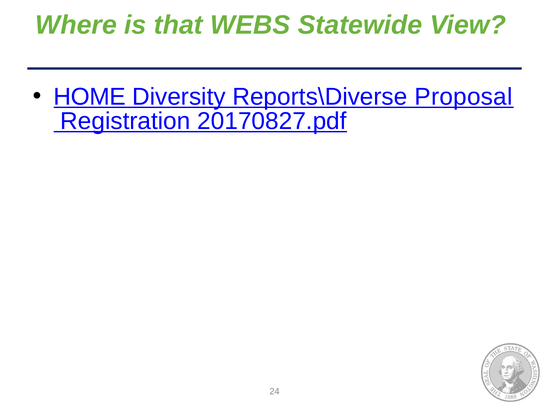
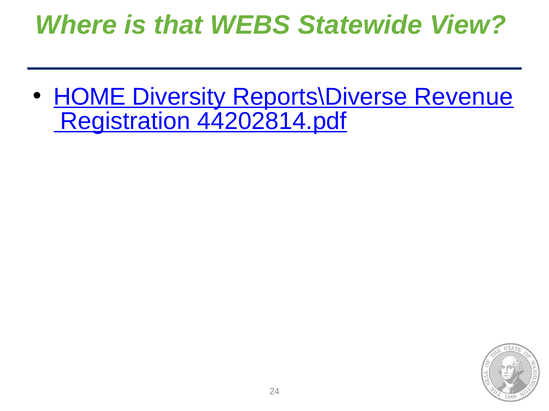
Proposal: Proposal -> Revenue (464, 97)
20170827.pdf: 20170827.pdf -> 44202814.pdf (272, 121)
